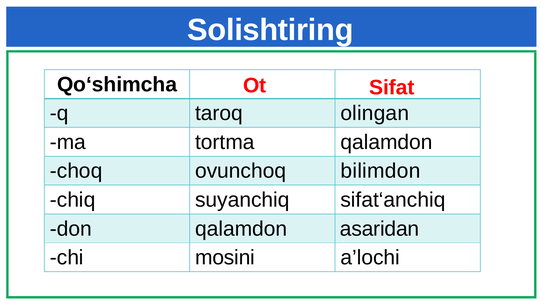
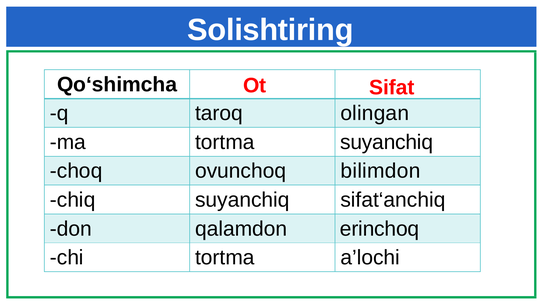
tortma qalamdon: qalamdon -> suyanchiq (387, 142)
asaridan: asaridan -> erinchoq (380, 229)
chi mosini: mosini -> tortma (225, 258)
